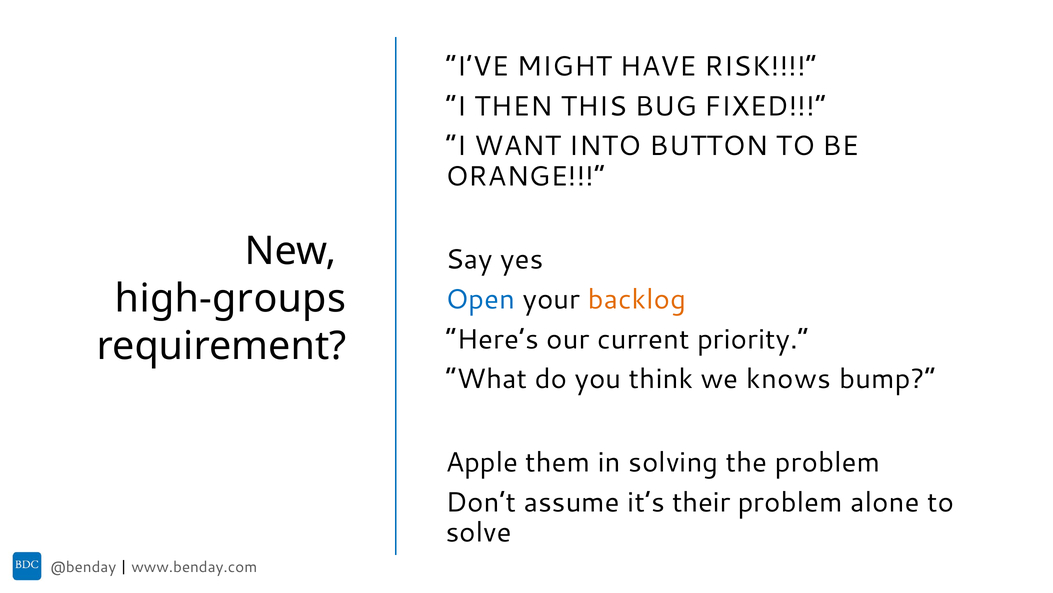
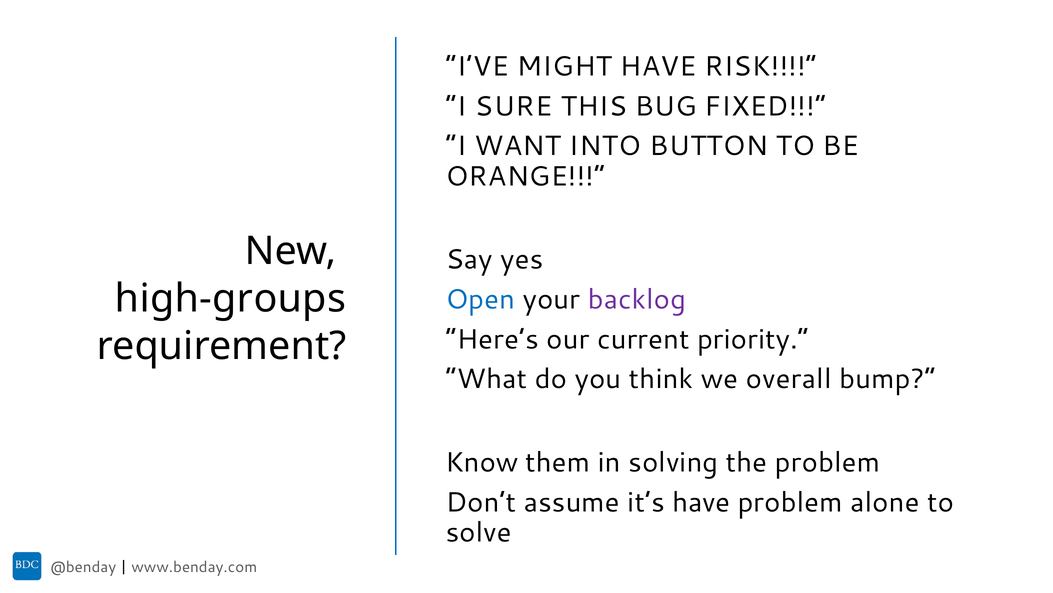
THEN: THEN -> SURE (514, 106)
backlog colour: orange -> purple (637, 299)
knows: knows -> overall (789, 379)
Apple: Apple -> Know (482, 462)
it’s their: their -> have (701, 502)
